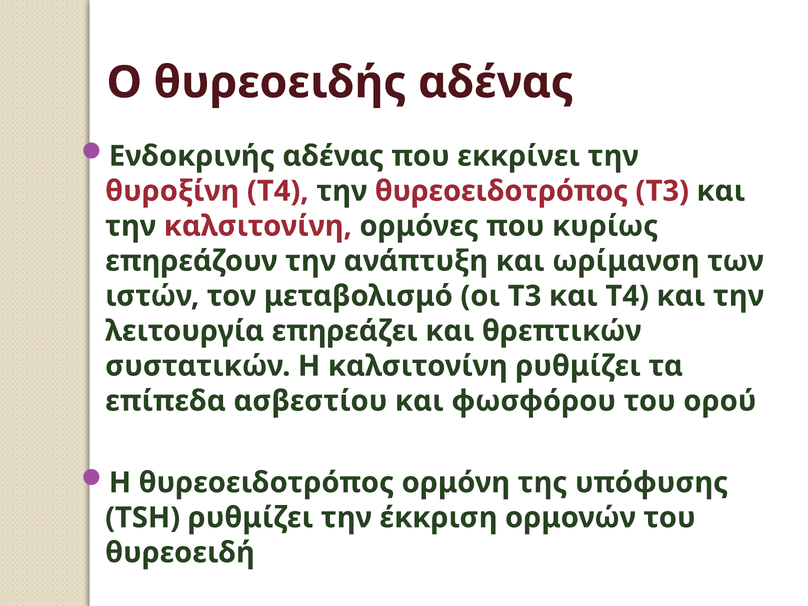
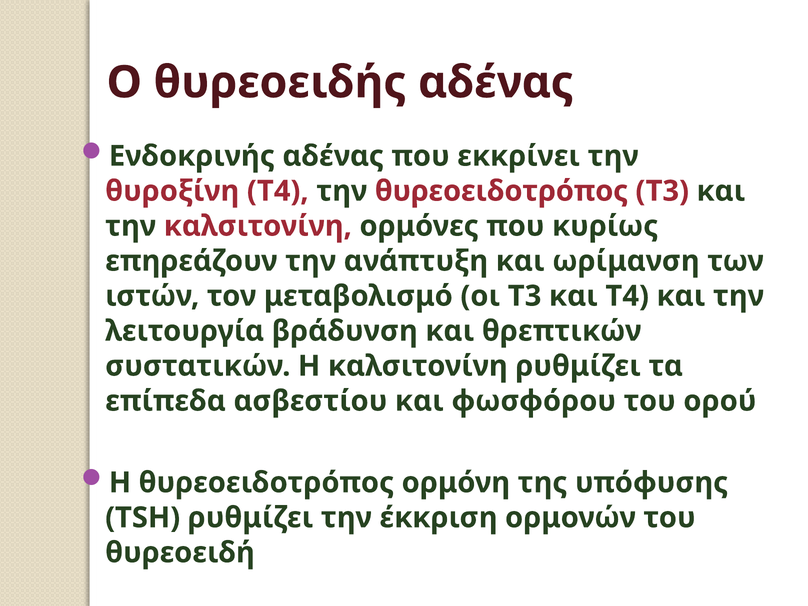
επηρεάζει: επηρεάζει -> βράδυνση (345, 331)
